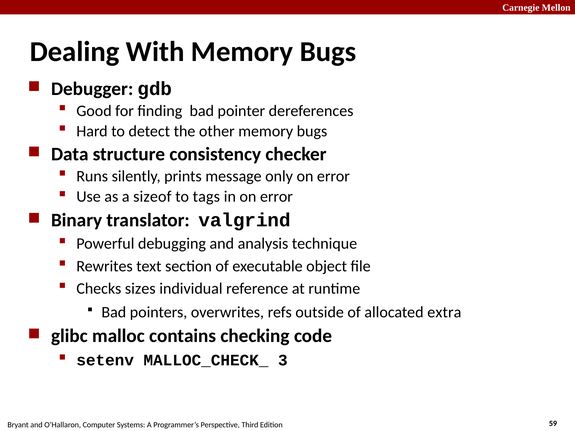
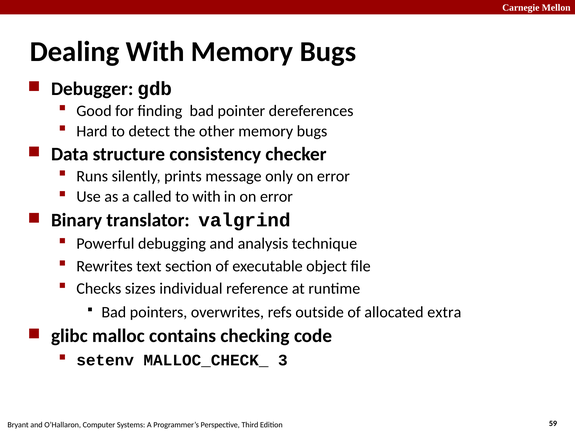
sizeof: sizeof -> called (152, 197)
to tags: tags -> with (206, 197)
